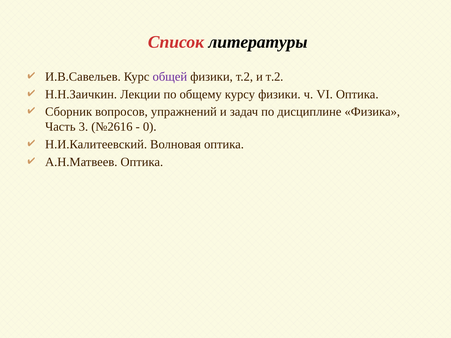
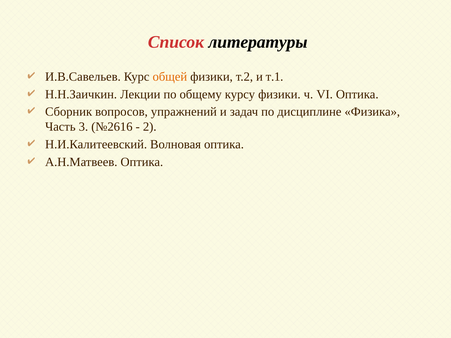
общей colour: purple -> orange (170, 77)
и т.2: т.2 -> т.1 (275, 77)
0: 0 -> 2 (150, 127)
